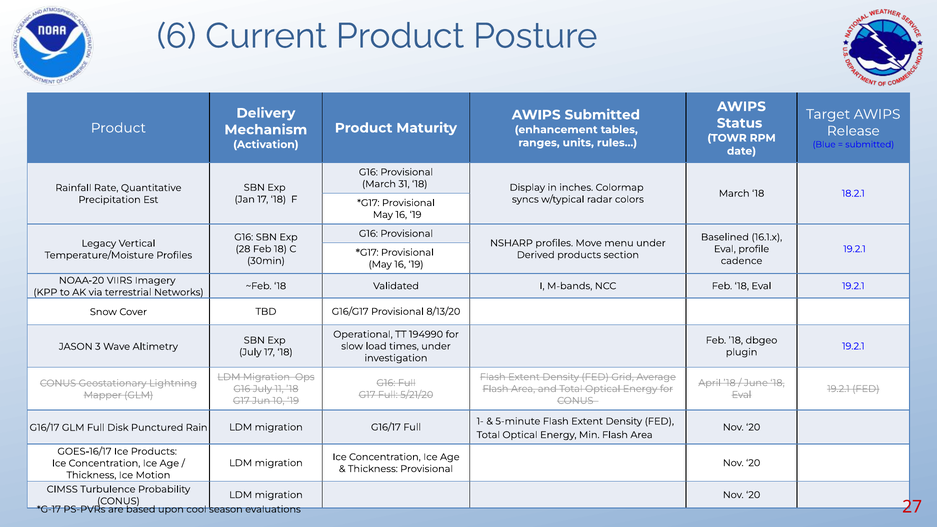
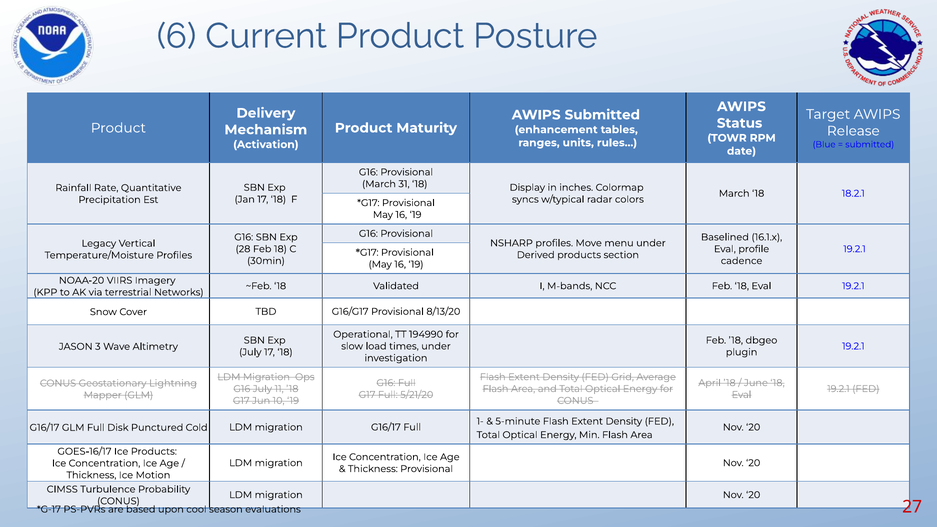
Rain: Rain -> Cold (197, 428)
